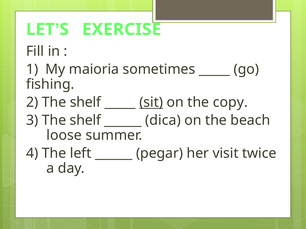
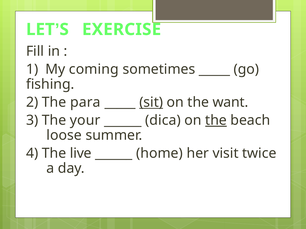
maioria: maioria -> coming (94, 69)
2 The shelf: shelf -> para (85, 103)
copy: copy -> want (230, 103)
3 The shelf: shelf -> your (85, 120)
the underline: none -> present (216, 120)
left: left -> live (81, 154)
pegar: pegar -> home (159, 154)
